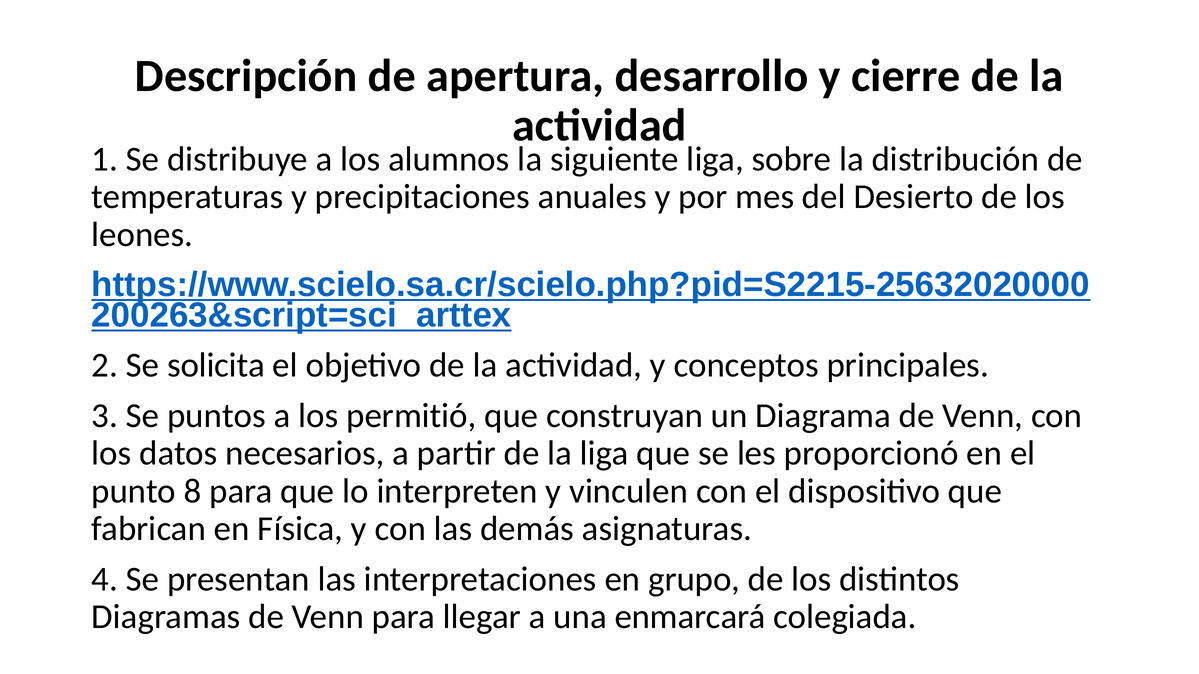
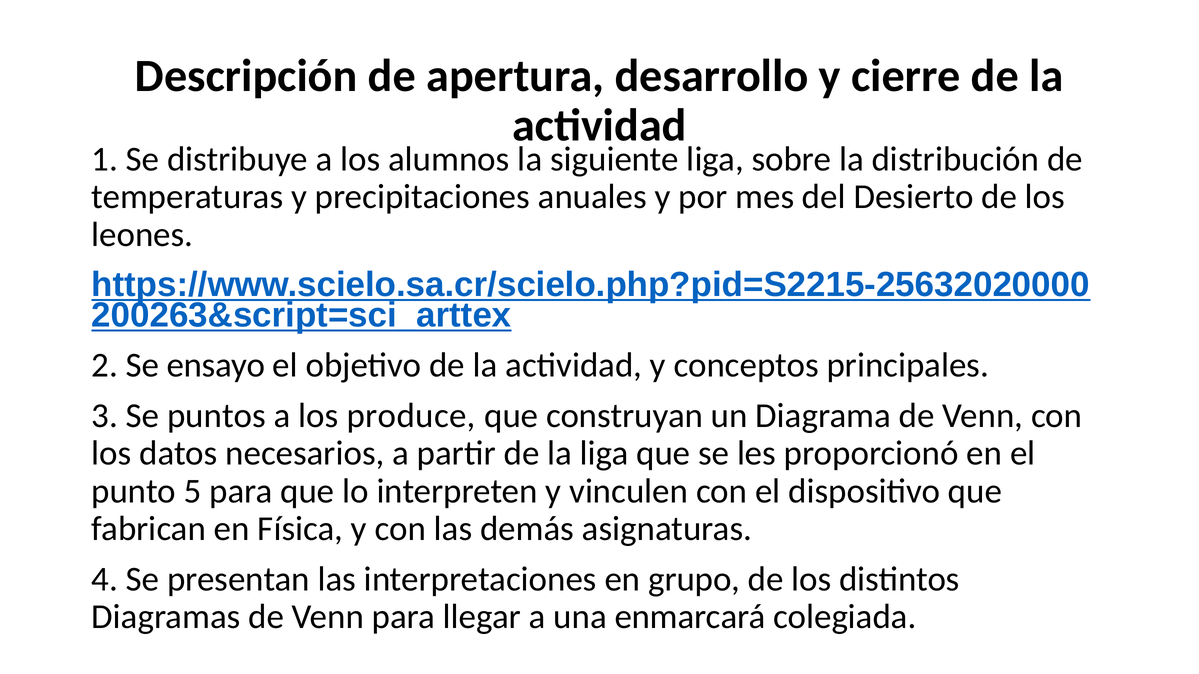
solicita: solicita -> ensayo (216, 366)
permitió: permitió -> produce (411, 416)
8: 8 -> 5 (193, 491)
